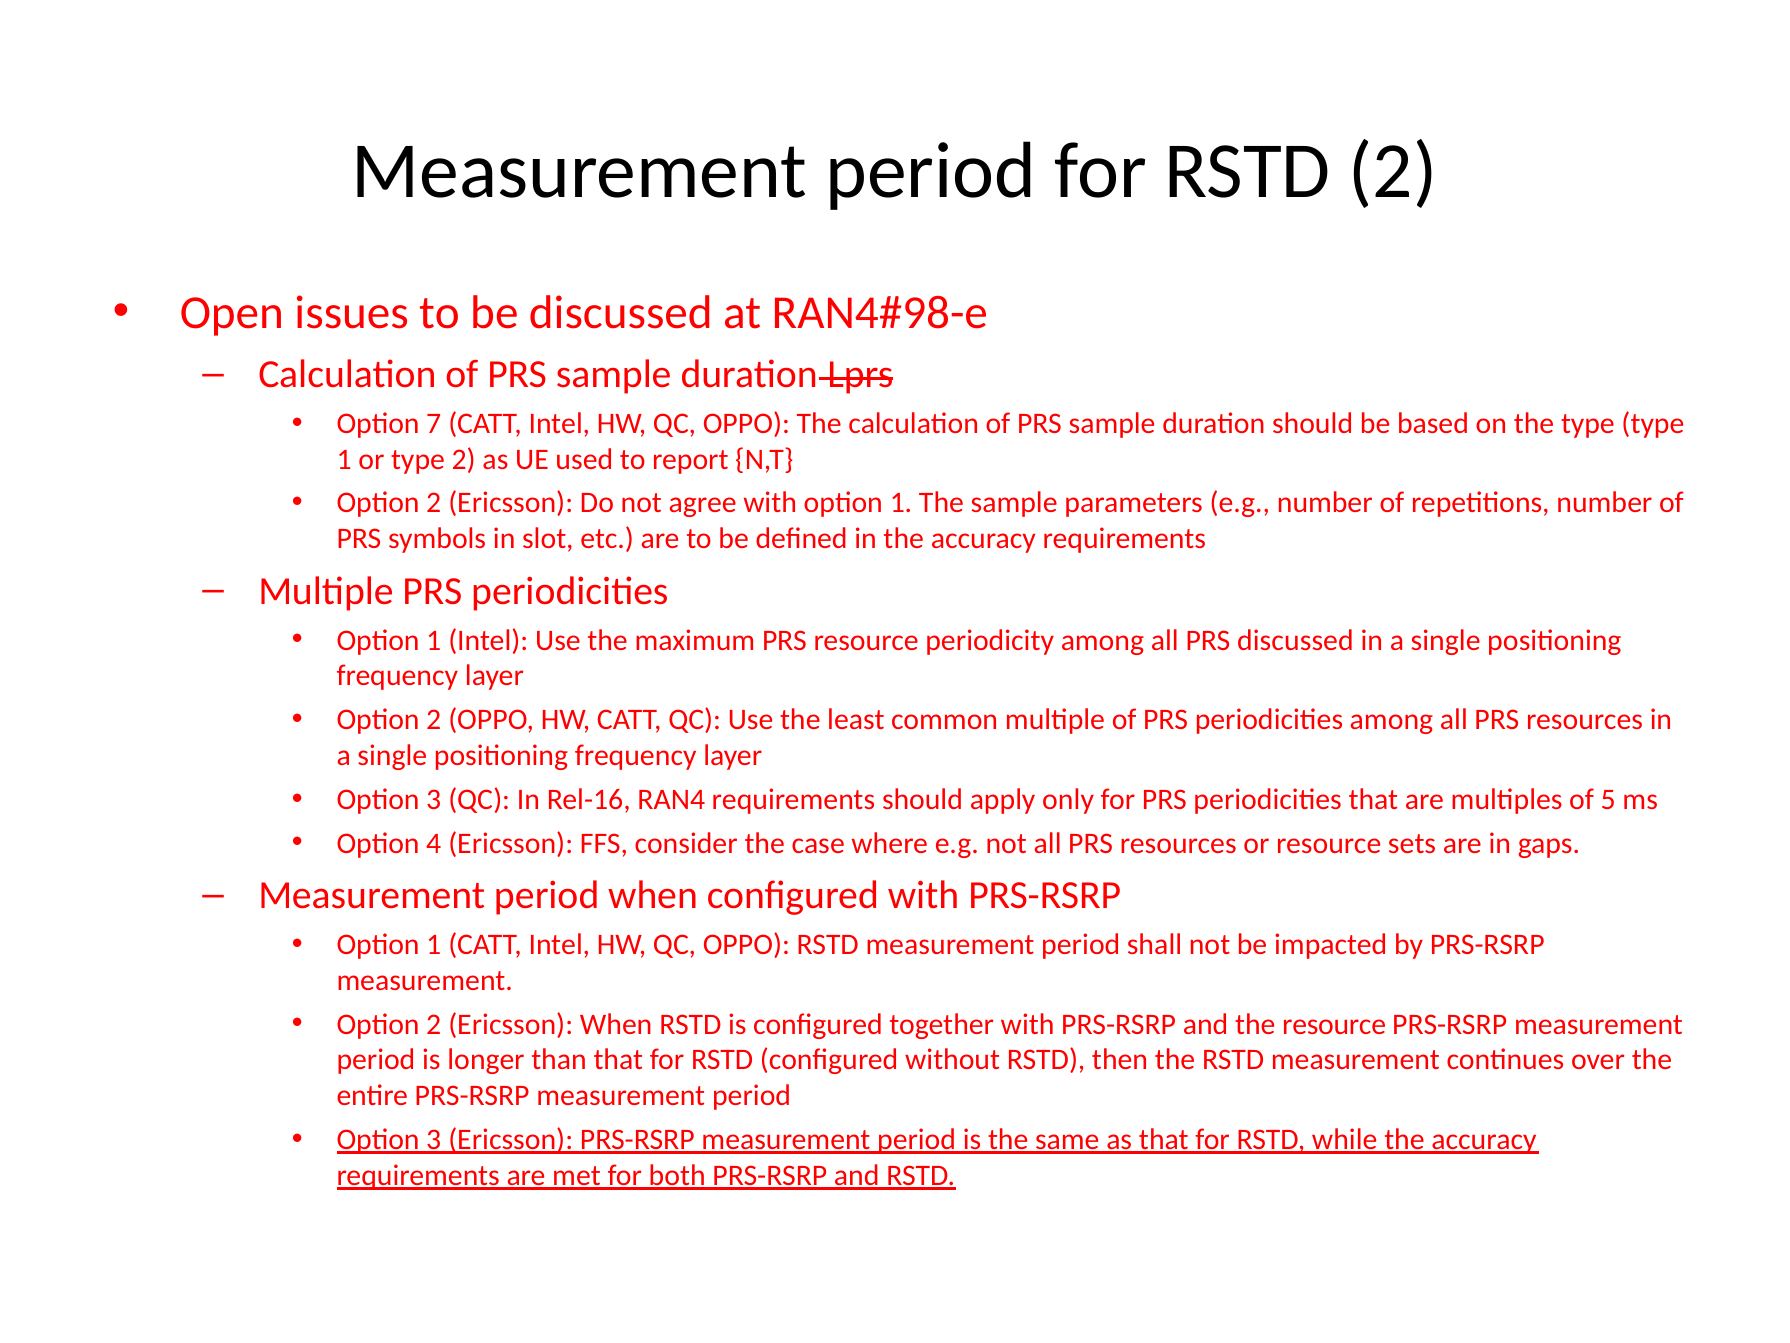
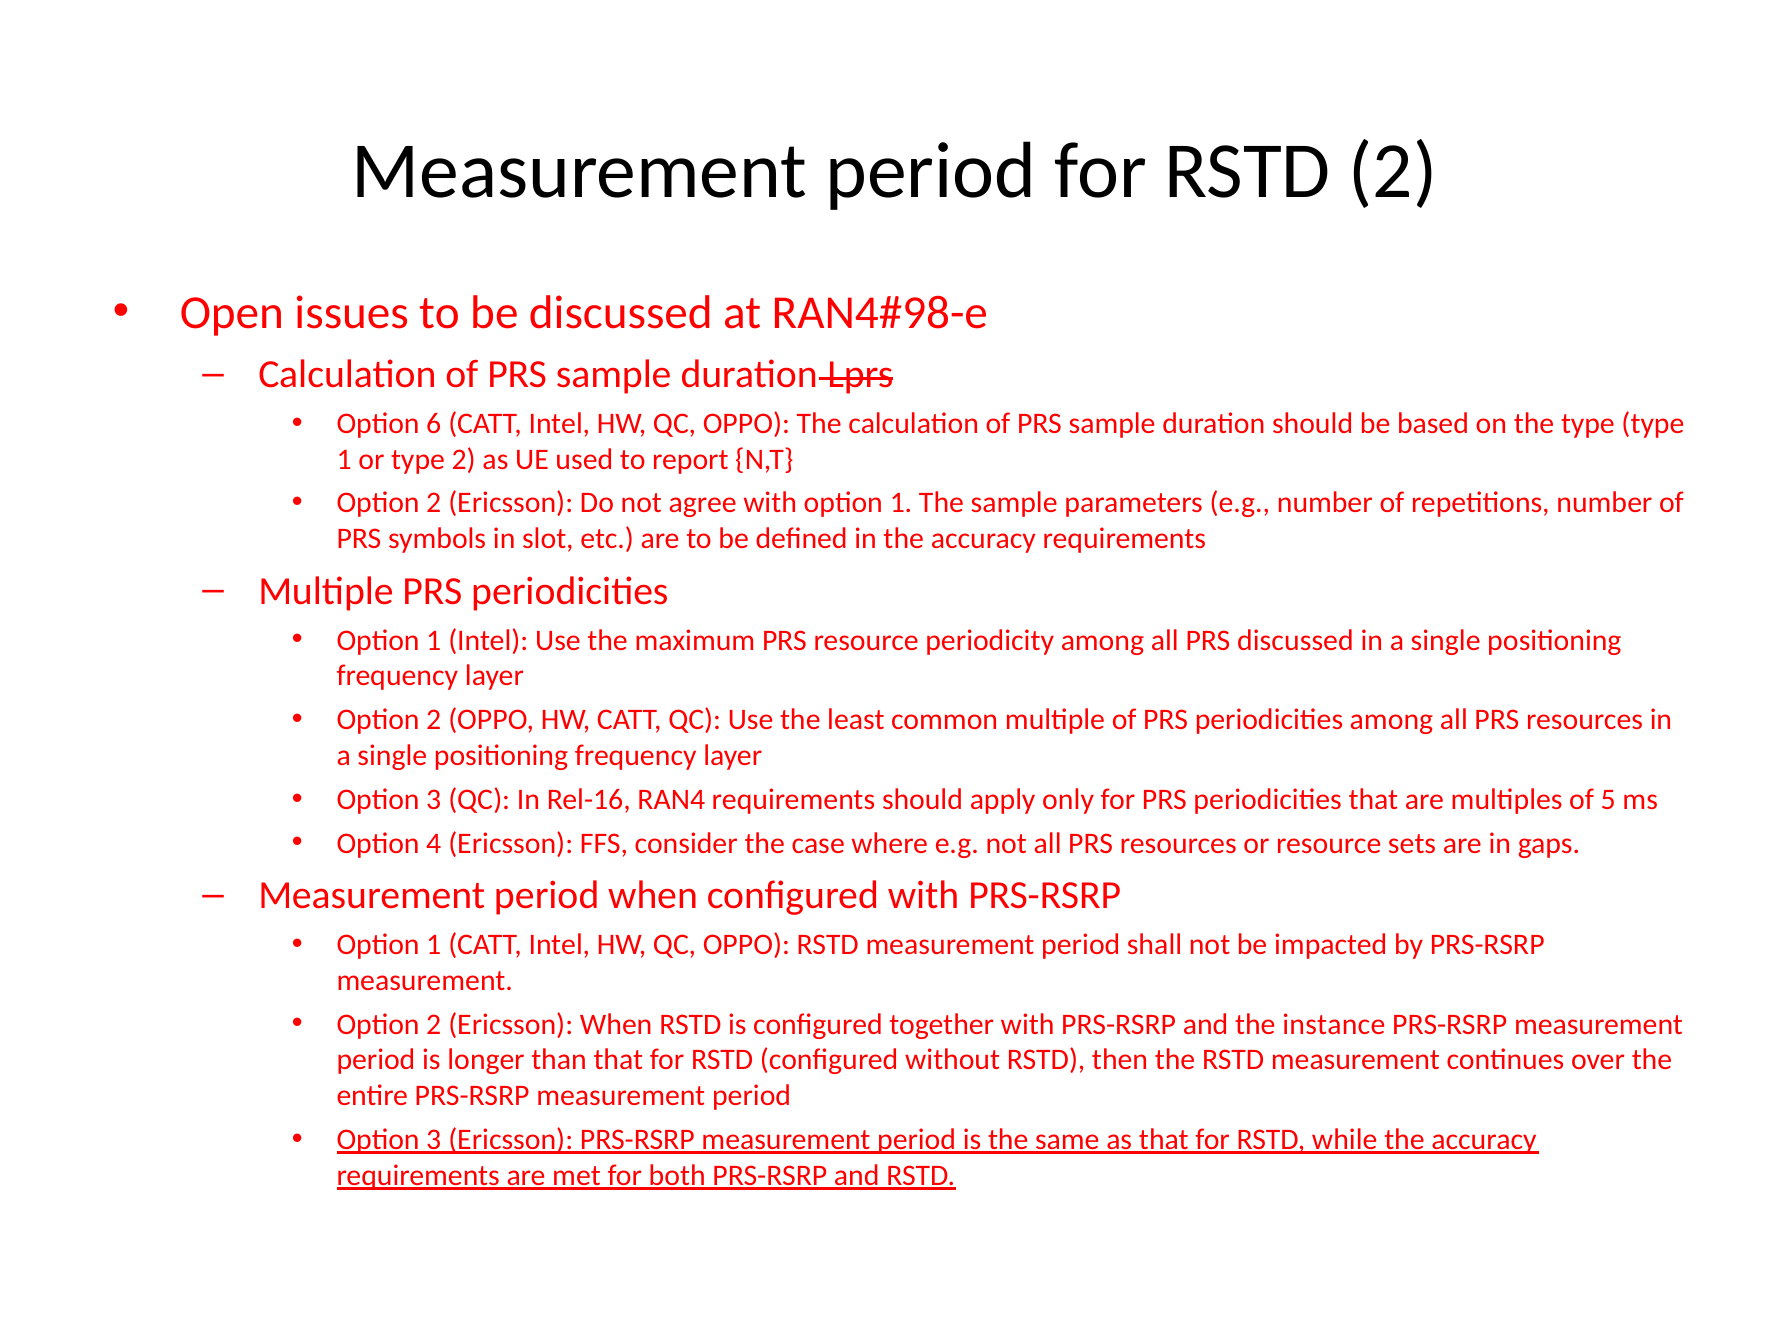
7: 7 -> 6 (434, 423)
the resource: resource -> instance (1334, 1024)
